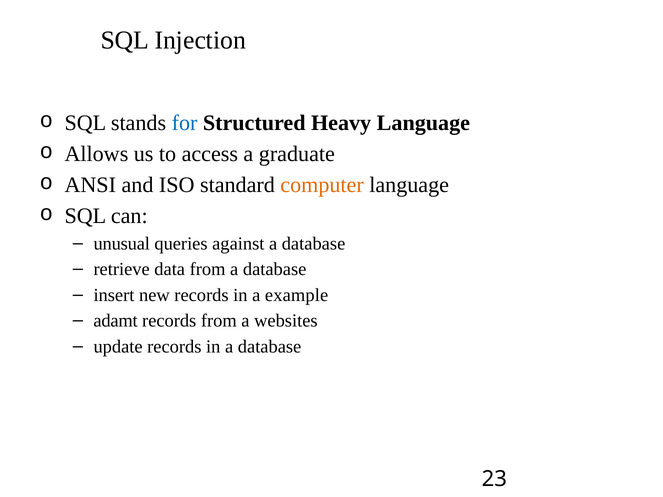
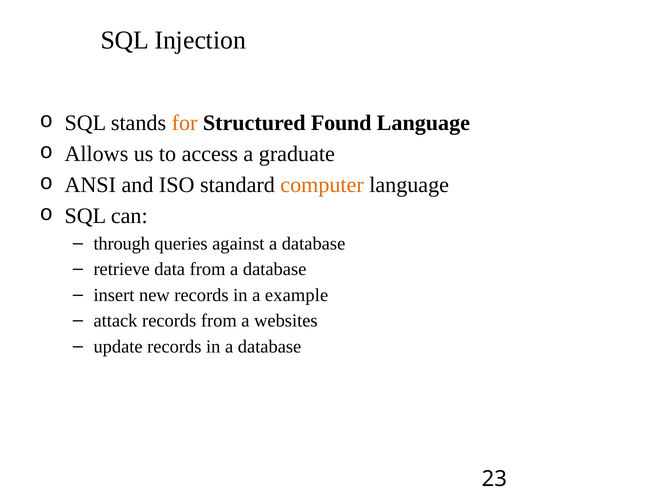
for colour: blue -> orange (185, 123)
Heavy: Heavy -> Found (341, 123)
unusual: unusual -> through (122, 244)
adamt: adamt -> attack (115, 321)
